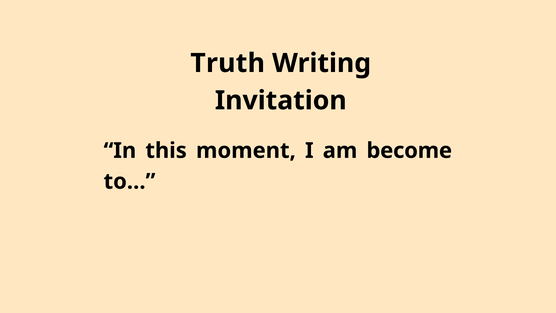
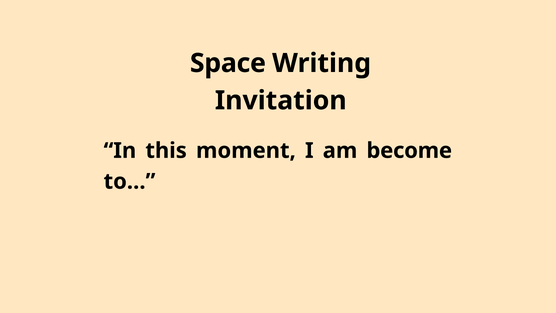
Truth: Truth -> Space (228, 63)
